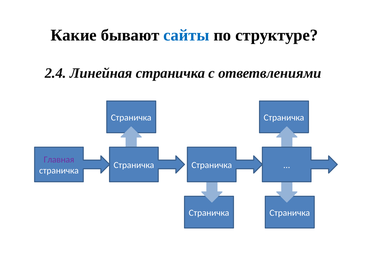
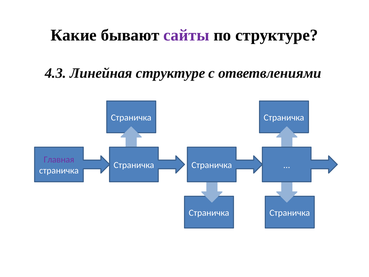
сайты colour: blue -> purple (186, 35)
2.4: 2.4 -> 4.3 (56, 73)
Линейная страничка: страничка -> структуре (171, 73)
